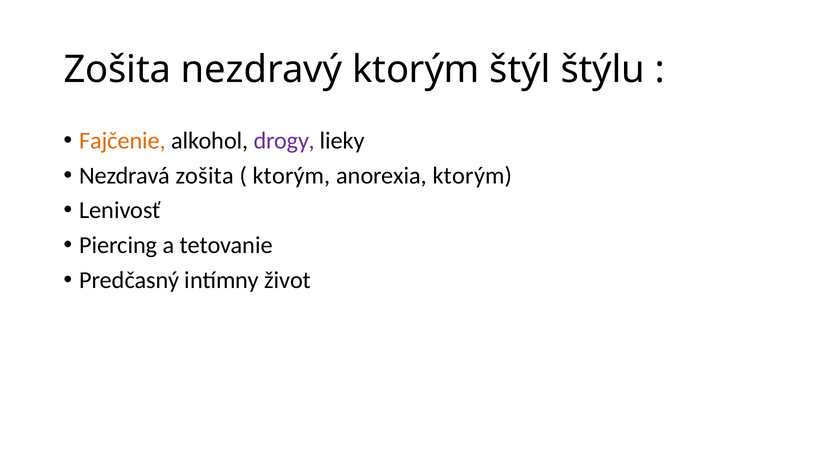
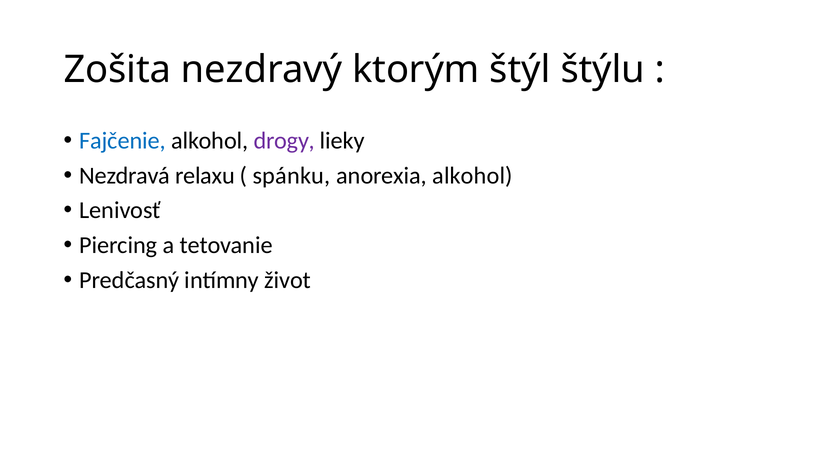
Fajčenie colour: orange -> blue (122, 141)
Nezdravá zošita: zošita -> relaxu (205, 176)
ktorým: ktorým -> spánku (292, 176)
anorexia ktorým: ktorým -> alkohol (473, 176)
